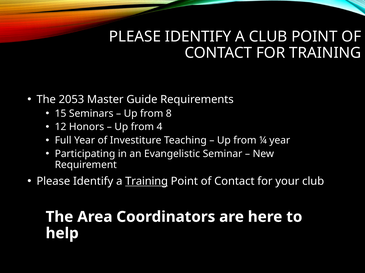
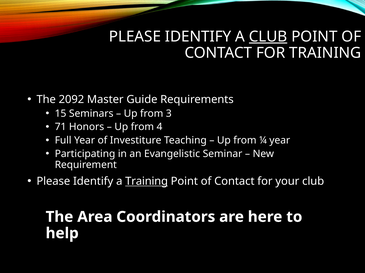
CLUB underline: none -> present (268, 37)
2053: 2053 -> 2092 (71, 100)
8: 8 -> 3 (169, 114)
12: 12 -> 71 (61, 127)
